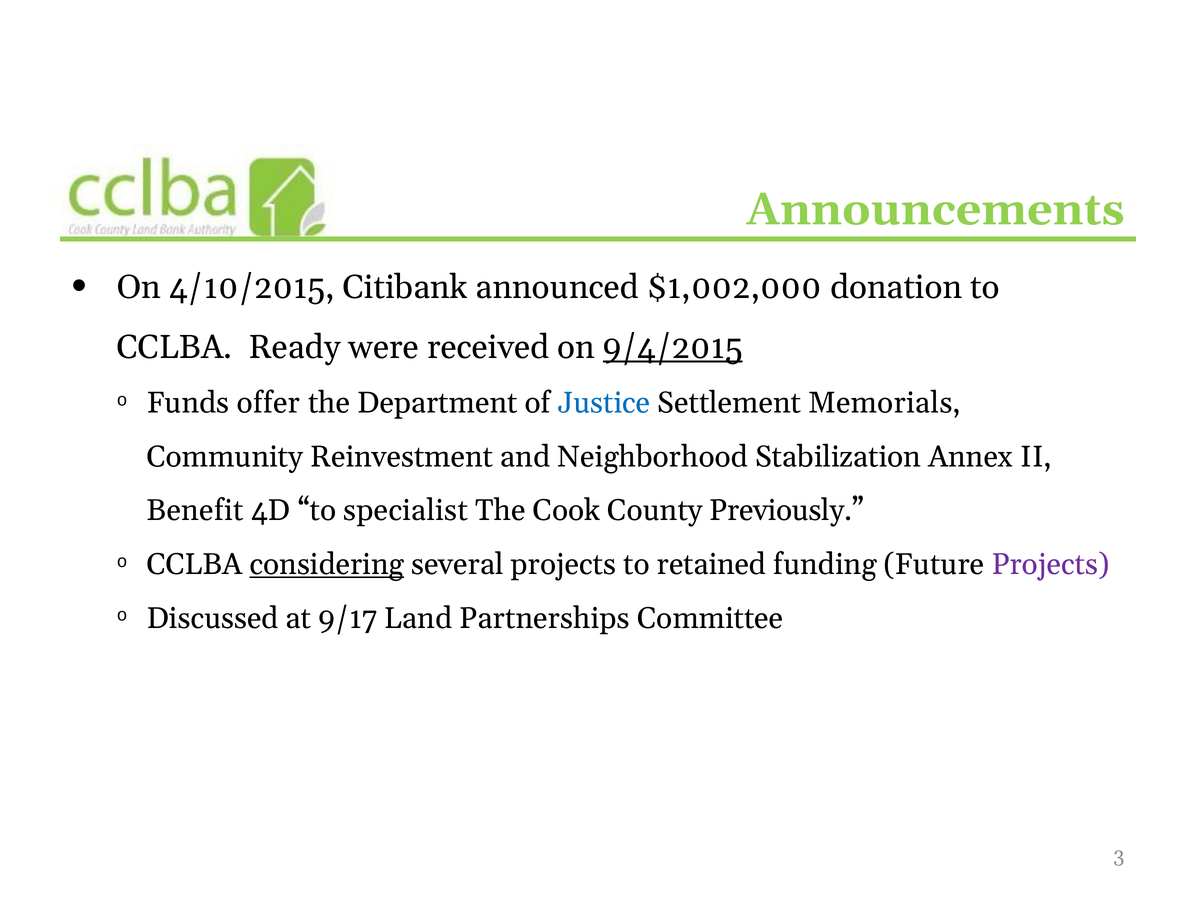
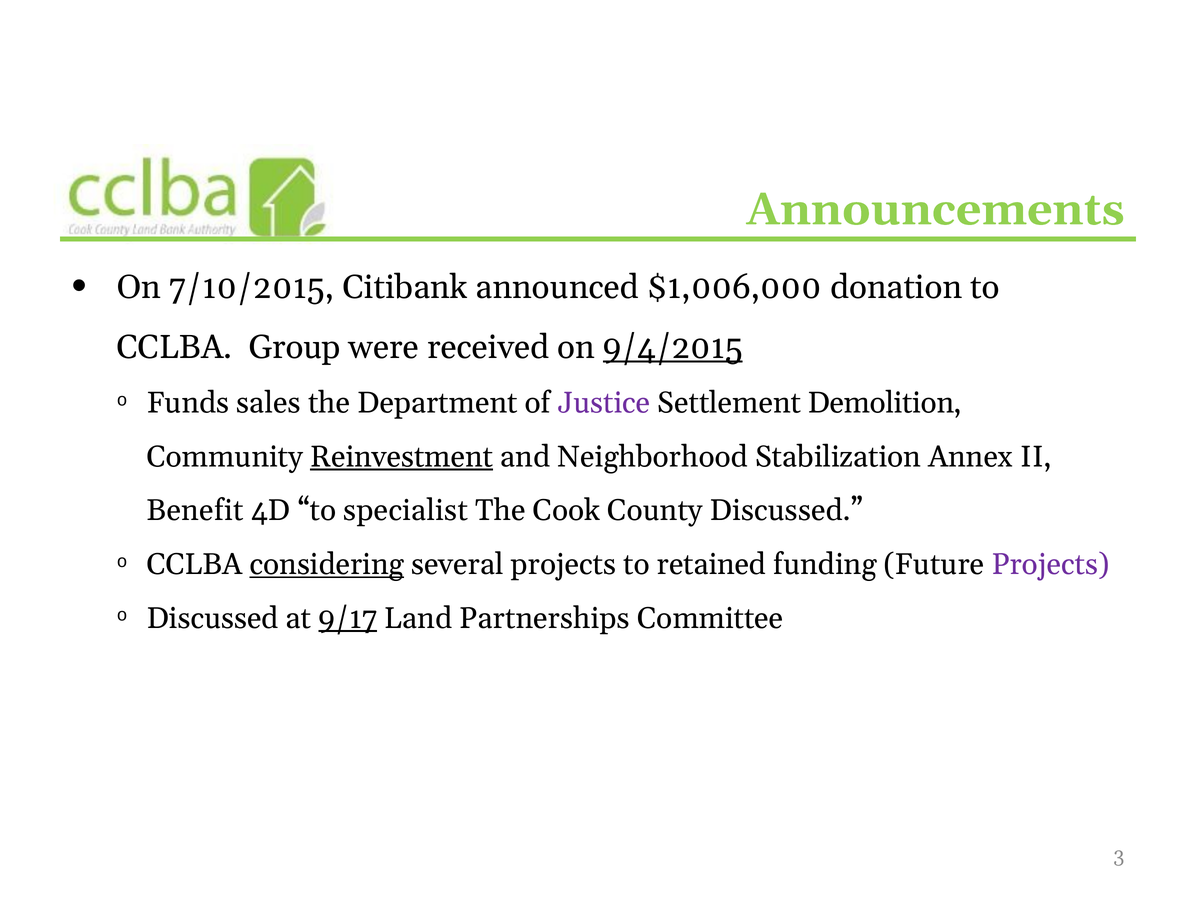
4/10/2015: 4/10/2015 -> 7/10/2015 (252, 287)
$1,002,000: $1,002,000 -> $1,006,000 (734, 287)
Ready: Ready -> Group (295, 347)
offer: offer -> sales (268, 403)
Justice colour: blue -> purple (604, 403)
Memorials: Memorials -> Demolition (885, 403)
Reinvestment underline: none -> present (402, 457)
County Previously: Previously -> Discussed (786, 511)
9/17 underline: none -> present (348, 618)
